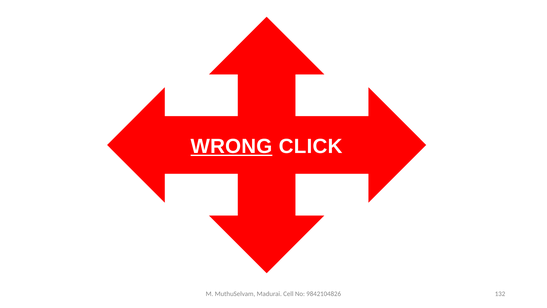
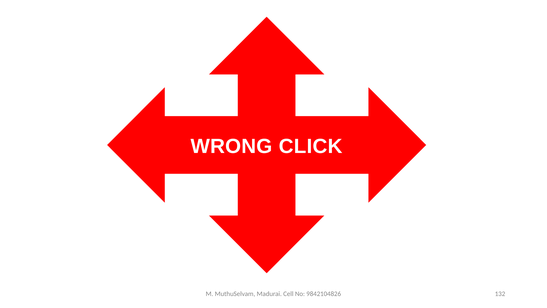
WRONG underline: present -> none (231, 146)
